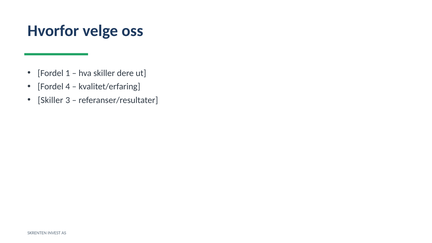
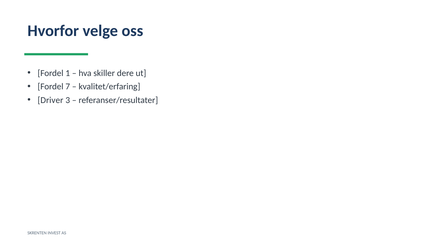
4: 4 -> 7 (68, 87)
Skiller: Skiller -> Driver (50, 100)
